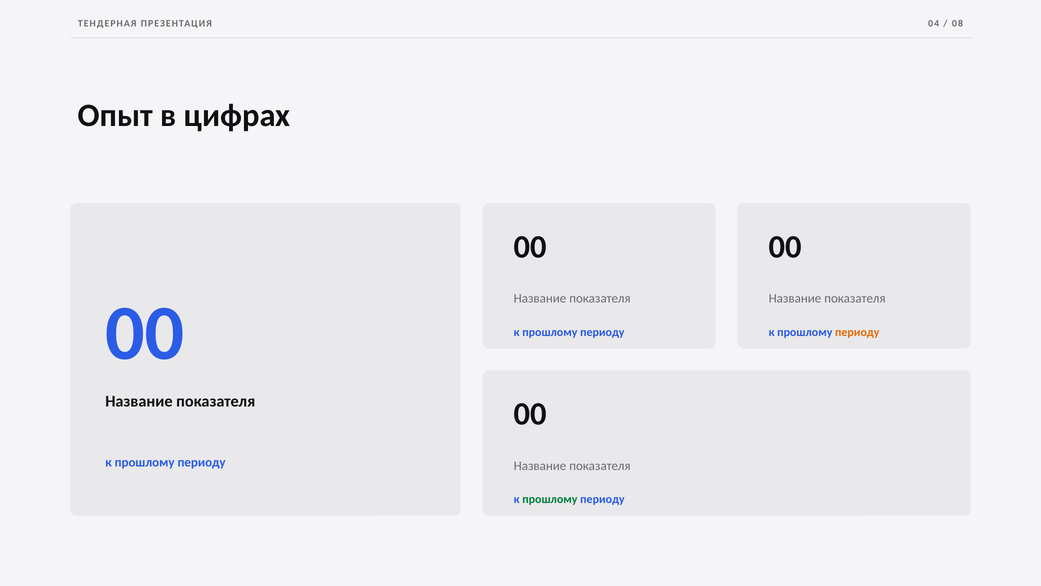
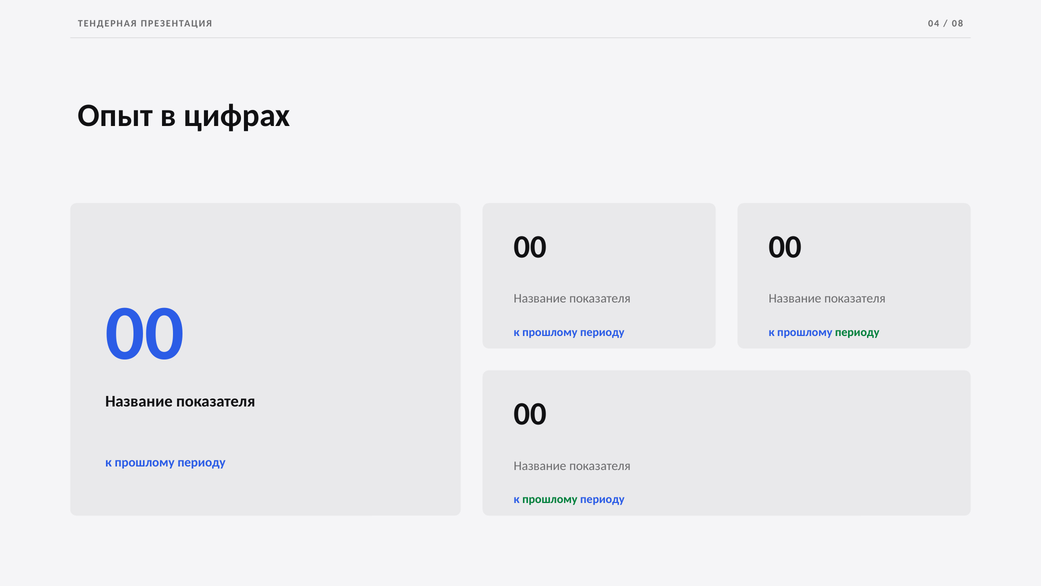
периоду colour: orange -> green (857, 332)
